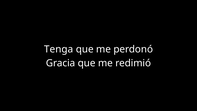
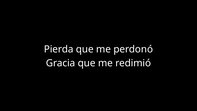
Tenga: Tenga -> Pierda (59, 49)
